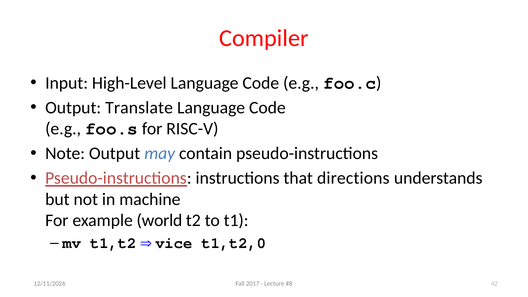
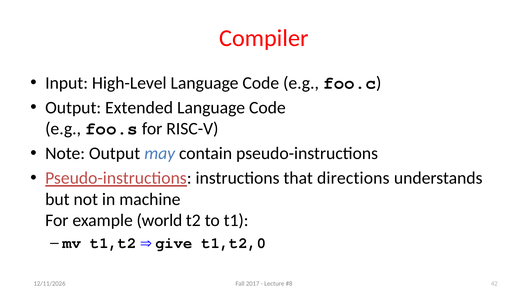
Translate: Translate -> Extended (139, 108)
vice: vice -> give (174, 243)
